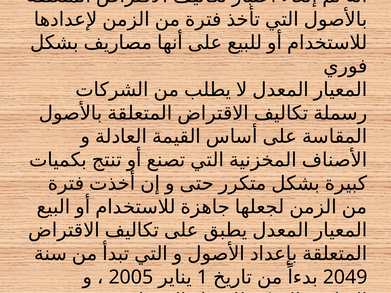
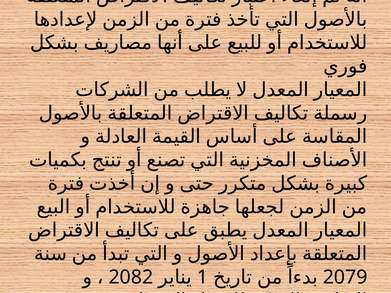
2005: 2005 -> 2082 (131, 277)
2049: 2049 -> 2079 (345, 277)
